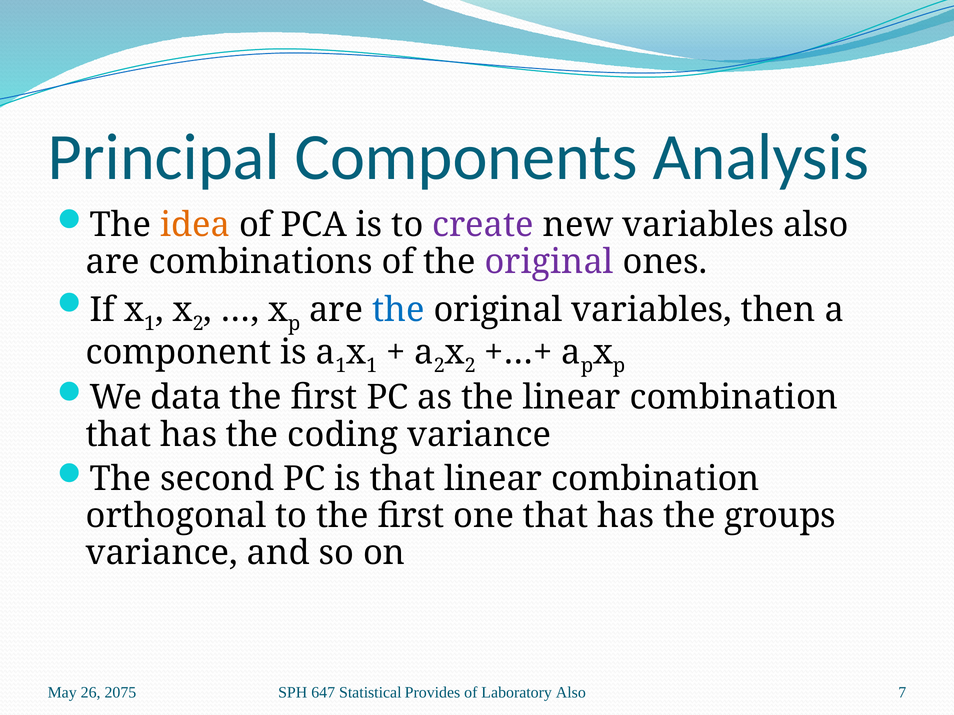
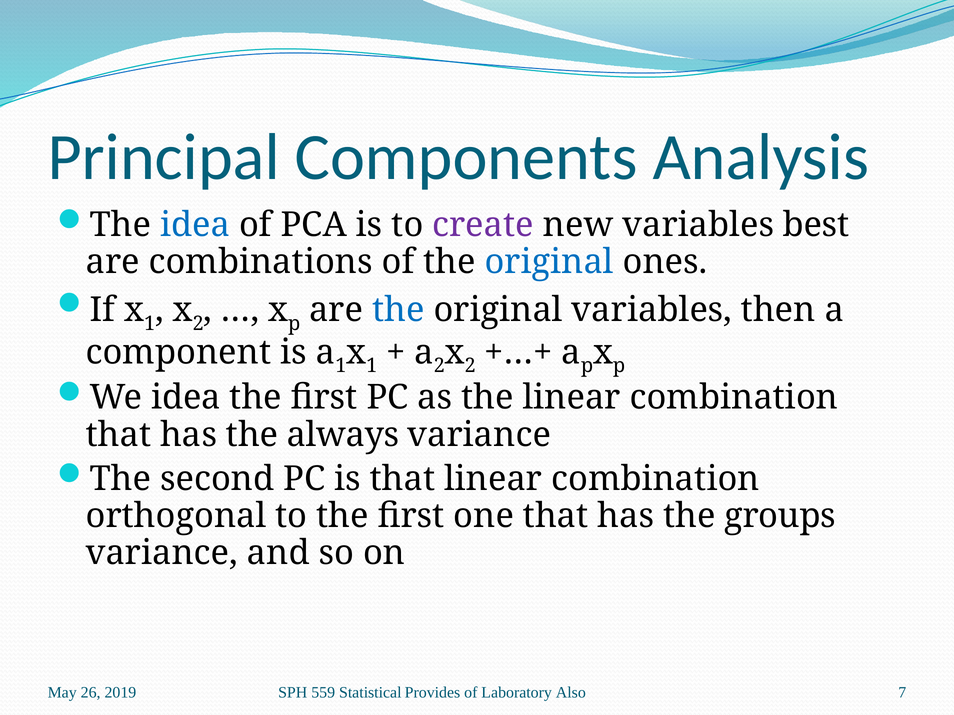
idea colour: orange -> blue (195, 225)
variables also: also -> best (816, 225)
original colour: purple -> blue (549, 262)
We data: data -> idea (186, 398)
coding: coding -> always (343, 435)
2075: 2075 -> 2019 (120, 693)
647: 647 -> 559 (323, 693)
